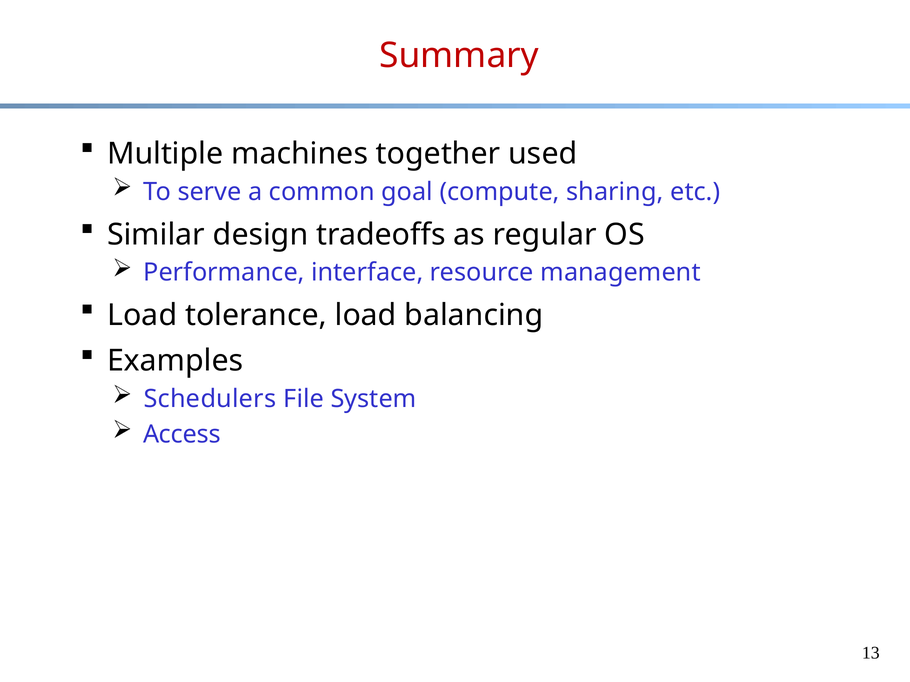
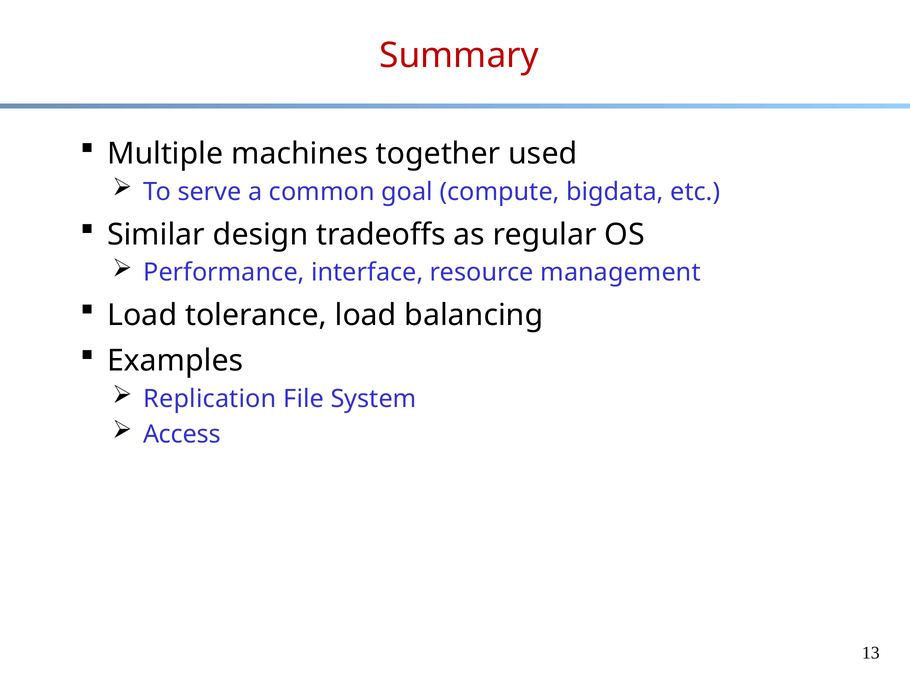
sharing: sharing -> bigdata (615, 192)
Schedulers: Schedulers -> Replication (210, 399)
